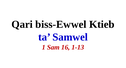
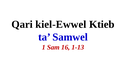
biss-Ewwel: biss-Ewwel -> kiel-Ewwel (61, 24)
